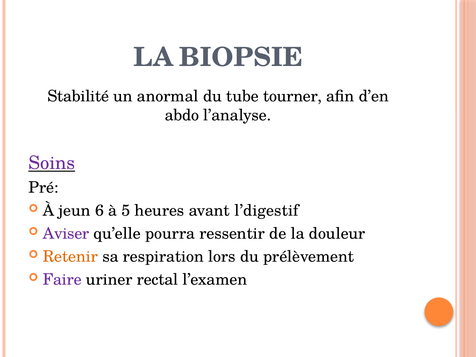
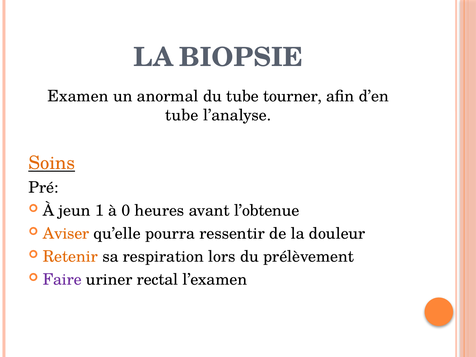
Stabilité: Stabilité -> Examen (78, 96)
abdo: abdo -> tube (182, 115)
Soins colour: purple -> orange (52, 163)
6: 6 -> 1 (99, 211)
5: 5 -> 0 (126, 211)
l’digestif: l’digestif -> l’obtenue (267, 211)
Aviser colour: purple -> orange (66, 234)
